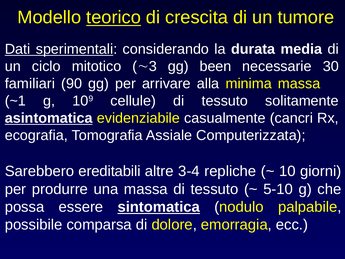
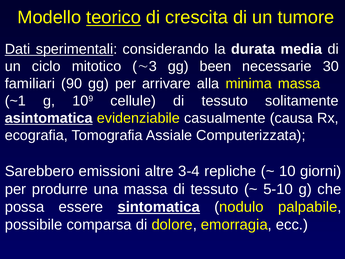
cancri: cancri -> causa (291, 118)
ereditabili: ereditabili -> emissioni (109, 171)
